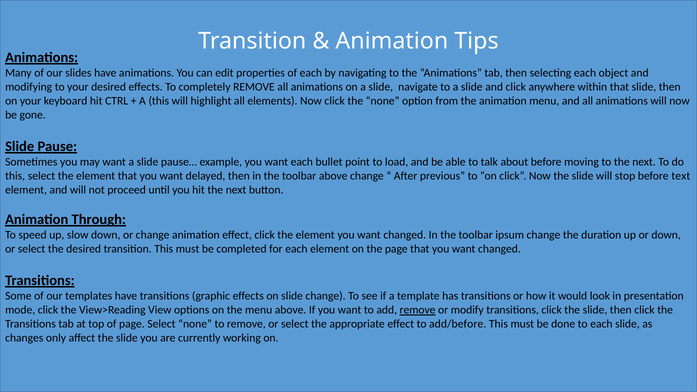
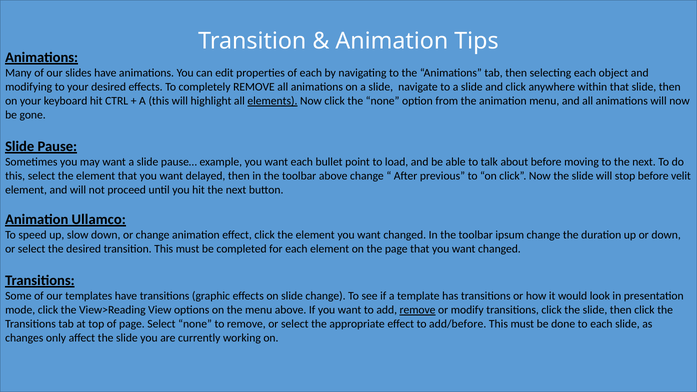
elements underline: none -> present (272, 101)
text: text -> velit (681, 176)
Through: Through -> Ullamco (99, 220)
